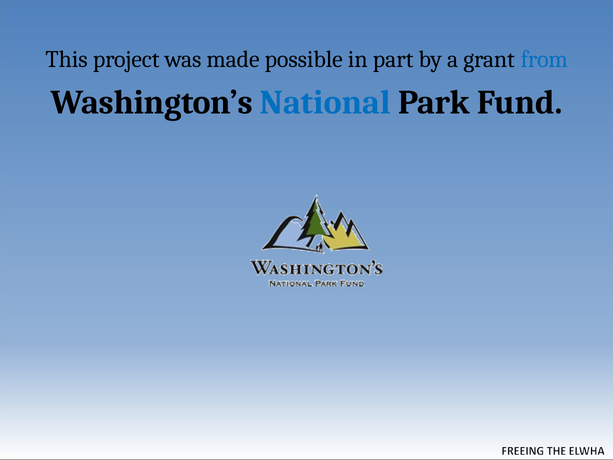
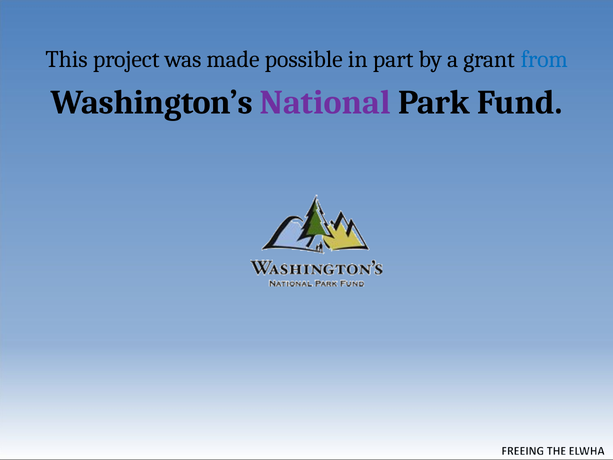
National colour: blue -> purple (325, 103)
